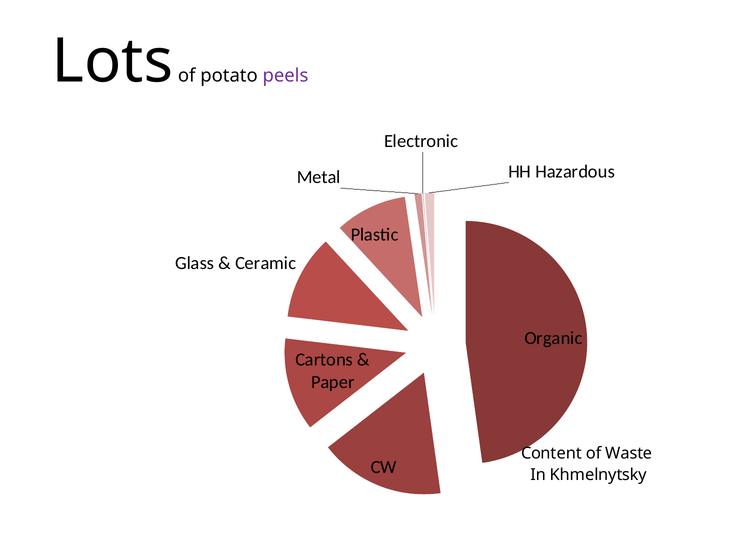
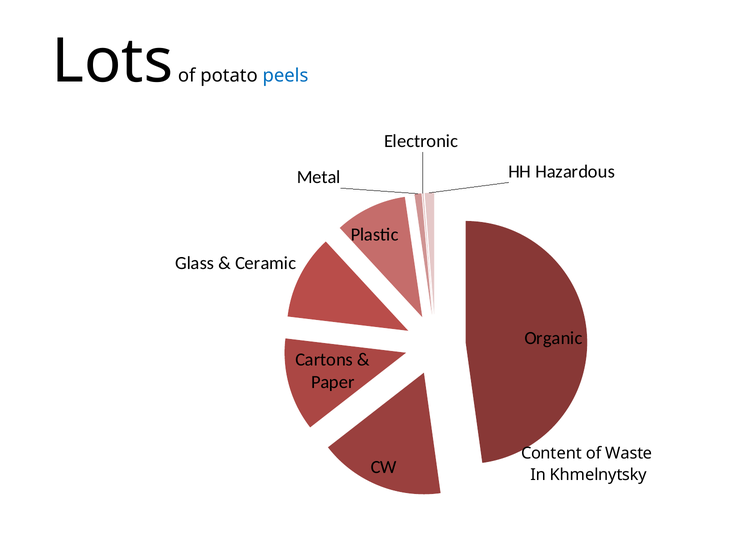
peels colour: purple -> blue (285, 76)
